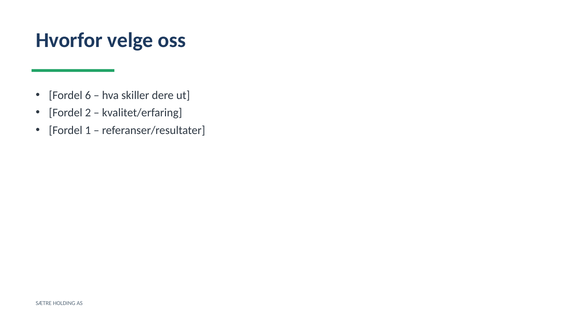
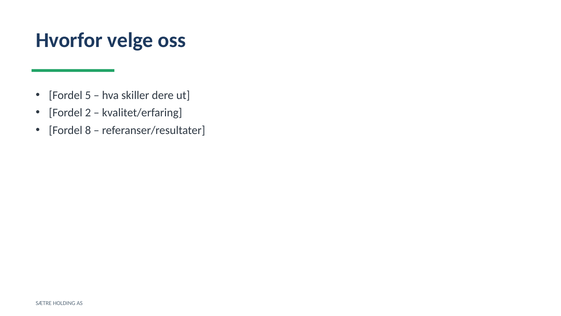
6: 6 -> 5 (88, 95)
1: 1 -> 8 (88, 130)
